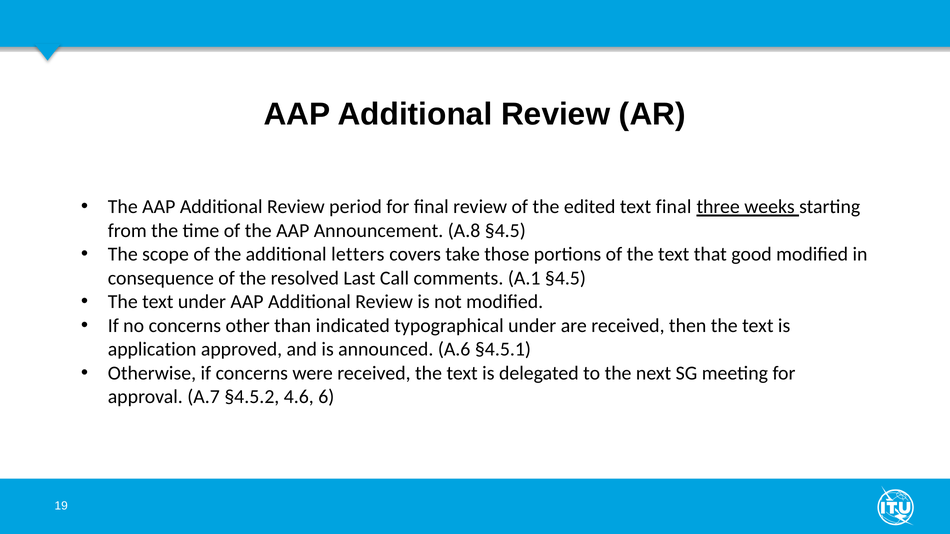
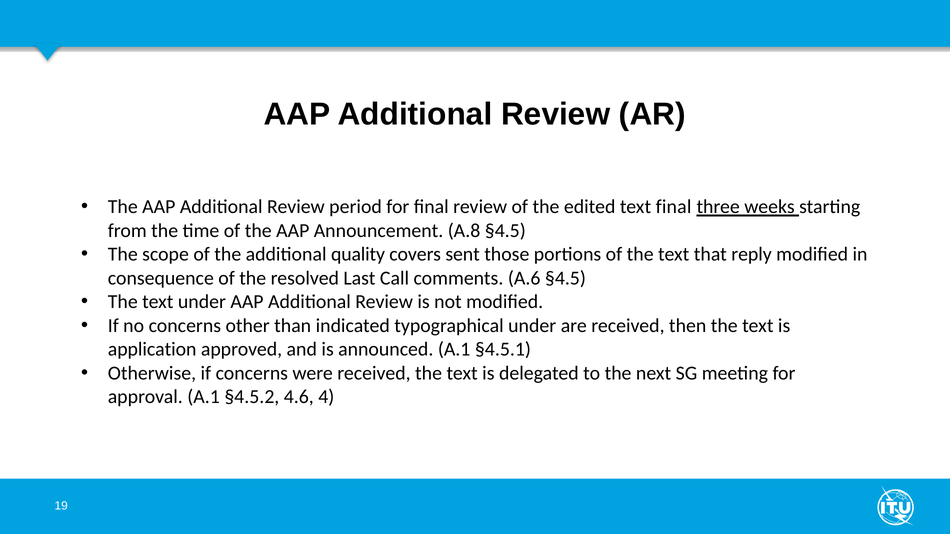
letters: letters -> quality (358, 255)
take: take -> sent (463, 255)
good: good -> reply (752, 255)
A.1: A.1 -> A.6 (524, 278)
announced A.6: A.6 -> A.1 (454, 350)
approval A.7: A.7 -> A.1 (204, 397)
6: 6 -> 4 (326, 397)
